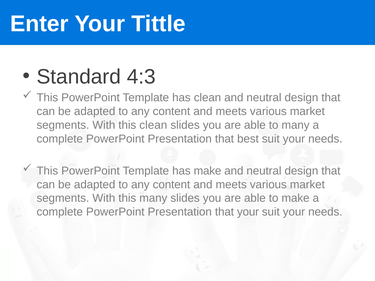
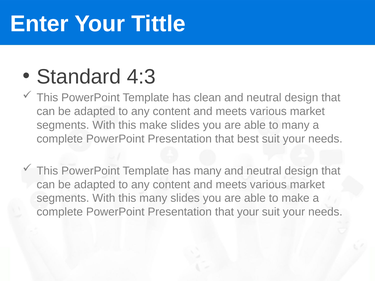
this clean: clean -> make (153, 125)
has make: make -> many (208, 171)
